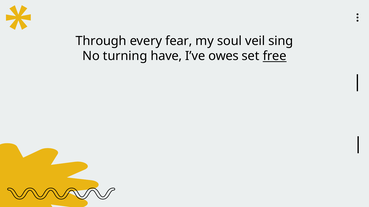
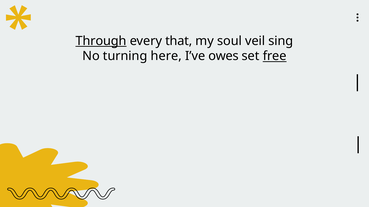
Through underline: none -> present (101, 41)
fear: fear -> that (179, 41)
have: have -> here (166, 56)
